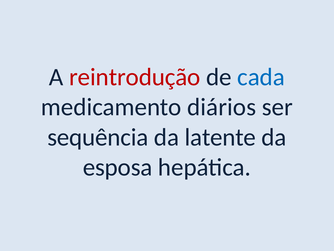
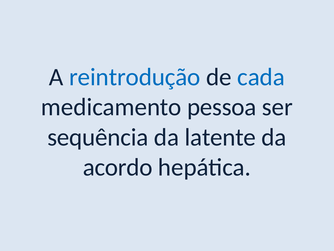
reintrodução colour: red -> blue (135, 77)
diários: diários -> pessoa (222, 107)
esposa: esposa -> acordo (118, 167)
